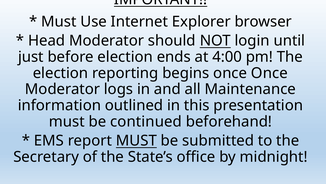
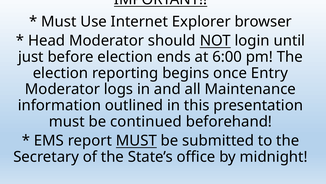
4:00: 4:00 -> 6:00 (227, 57)
once Once: Once -> Entry (269, 73)
